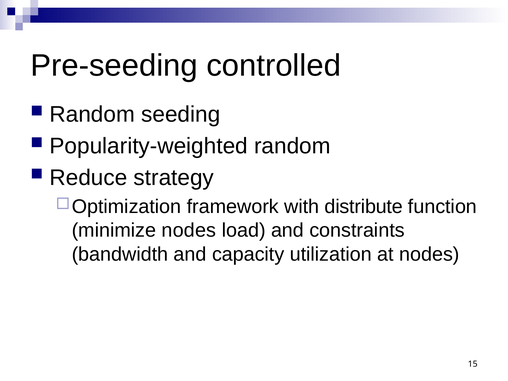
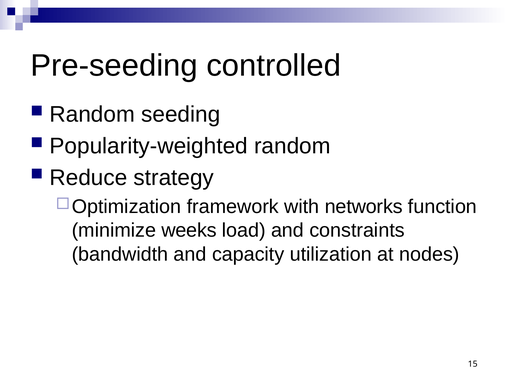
distribute: distribute -> networks (364, 207)
minimize nodes: nodes -> weeks (189, 230)
